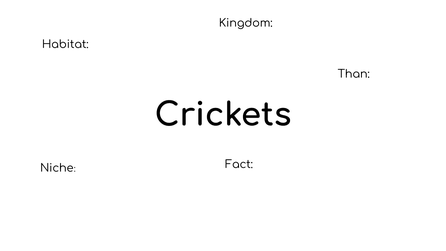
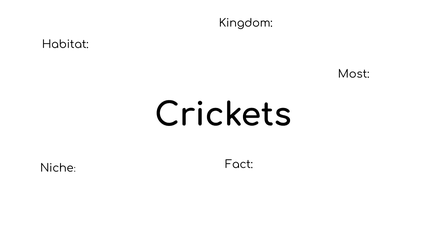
Than: Than -> Most (354, 74)
